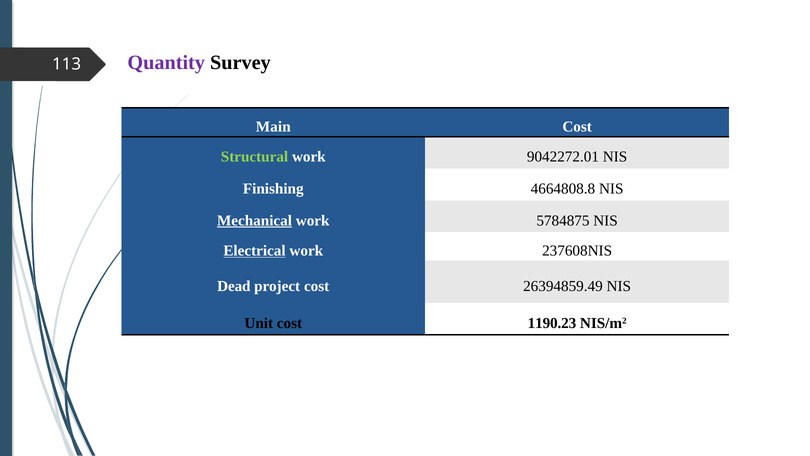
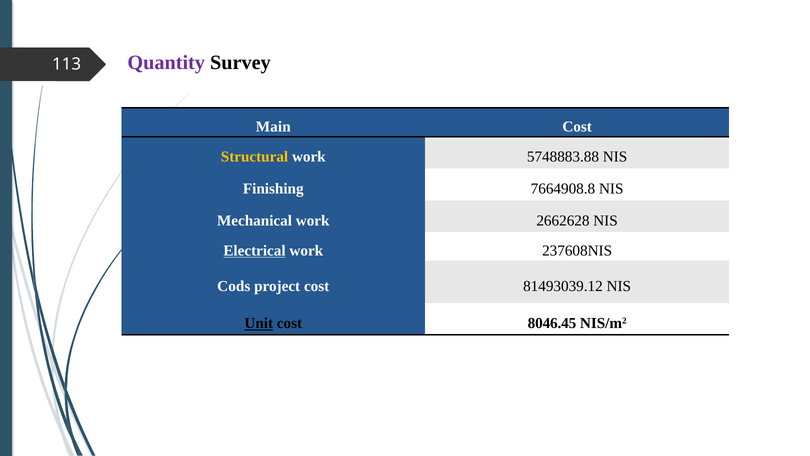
Structural colour: light green -> yellow (255, 157)
9042272.01: 9042272.01 -> 5748883.88 (563, 157)
4664808.8: 4664808.8 -> 7664908.8 (563, 189)
Mechanical underline: present -> none (255, 220)
5784875: 5784875 -> 2662628 (563, 220)
Dead: Dead -> Cods (234, 286)
26394859.49: 26394859.49 -> 81493039.12 (563, 286)
Unit underline: none -> present (259, 323)
1190.23: 1190.23 -> 8046.45 (552, 323)
